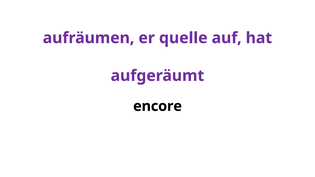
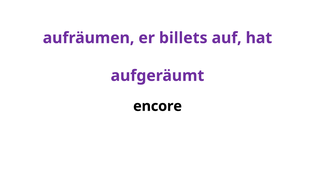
quelle: quelle -> billets (183, 38)
